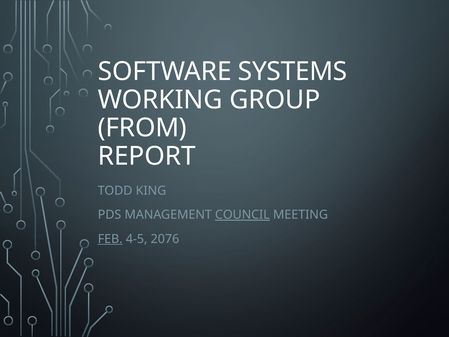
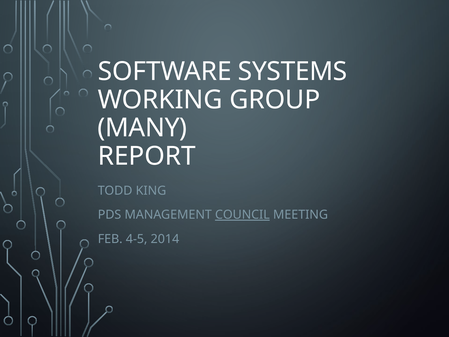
FROM: FROM -> MANY (142, 128)
FEB underline: present -> none (110, 239)
2076: 2076 -> 2014 (165, 239)
